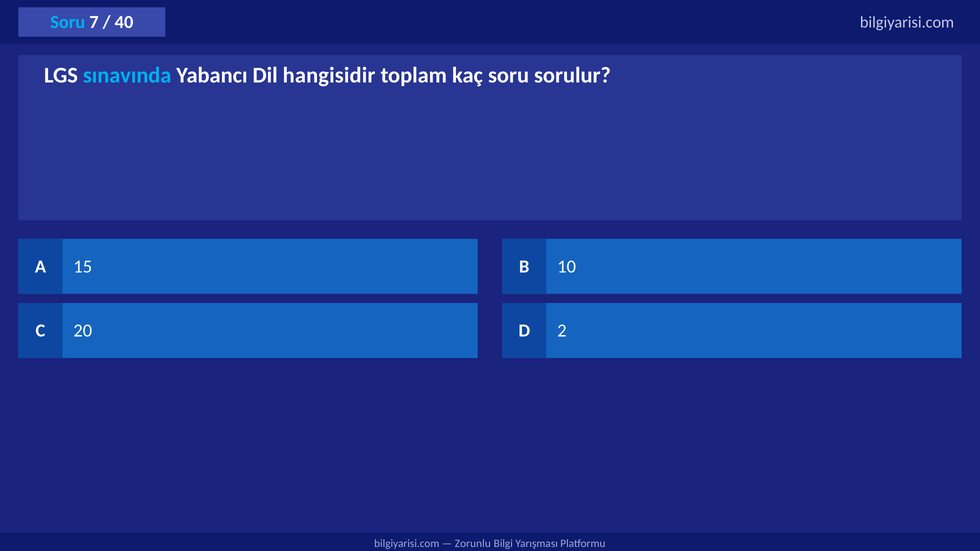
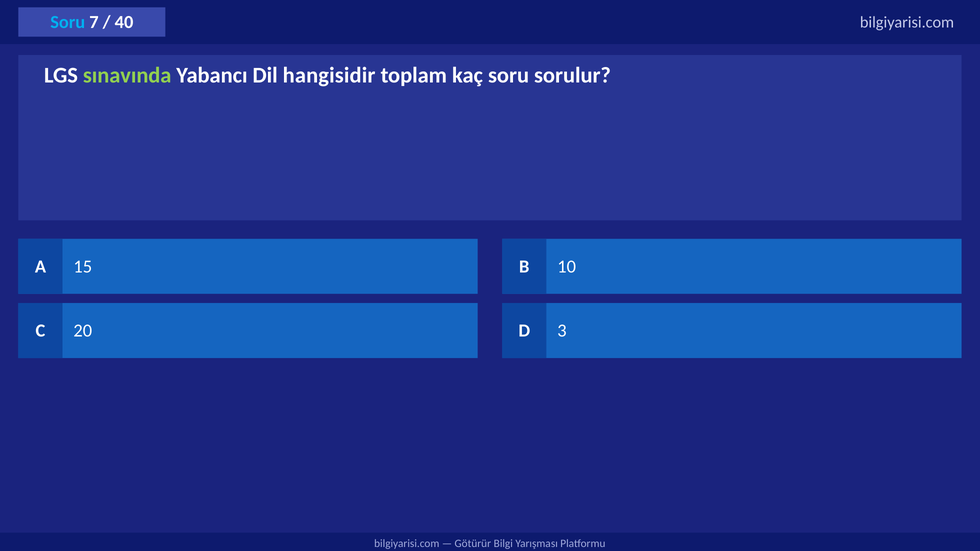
sınavında colour: light blue -> light green (127, 75)
2: 2 -> 3 (562, 331)
Zorunlu: Zorunlu -> Götürür (473, 544)
